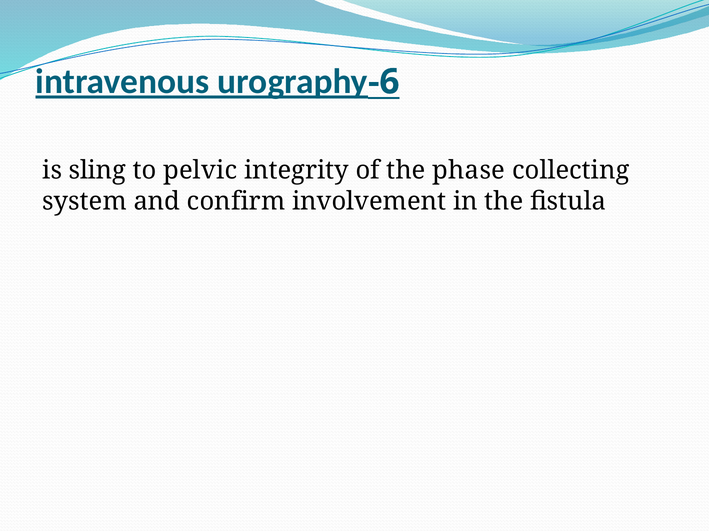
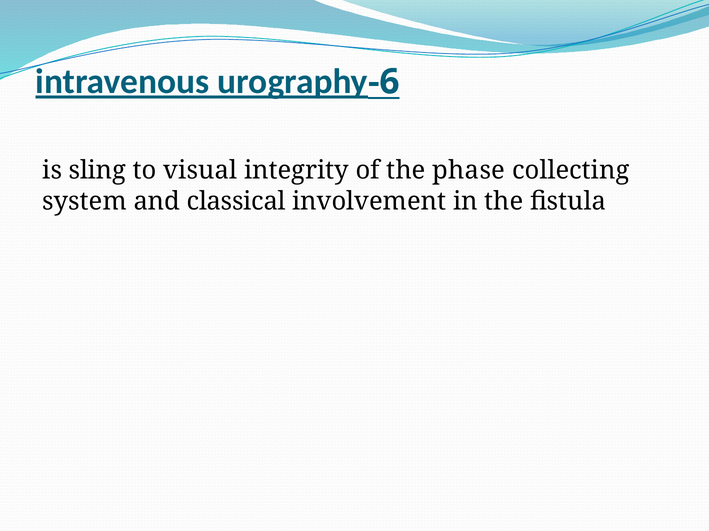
pelvic: pelvic -> visual (200, 171)
confirm: confirm -> classical (236, 201)
